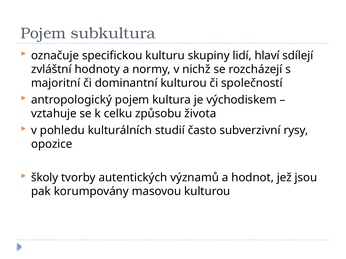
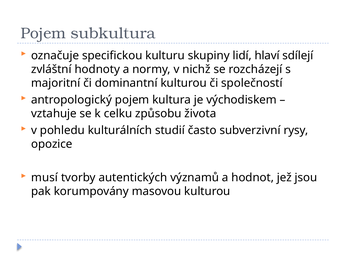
školy: školy -> musí (45, 178)
